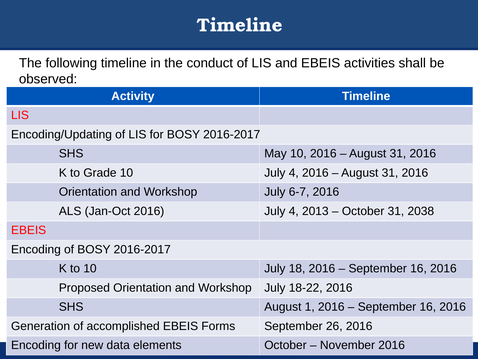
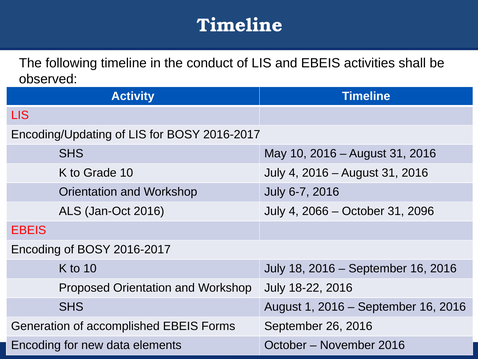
2013: 2013 -> 2066 (315, 211)
2038: 2038 -> 2096 (421, 211)
